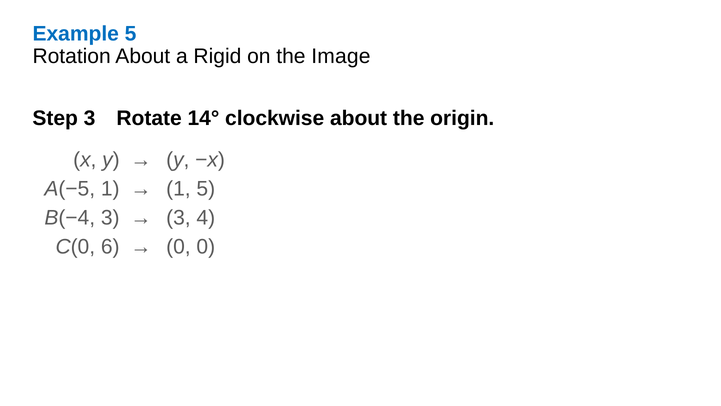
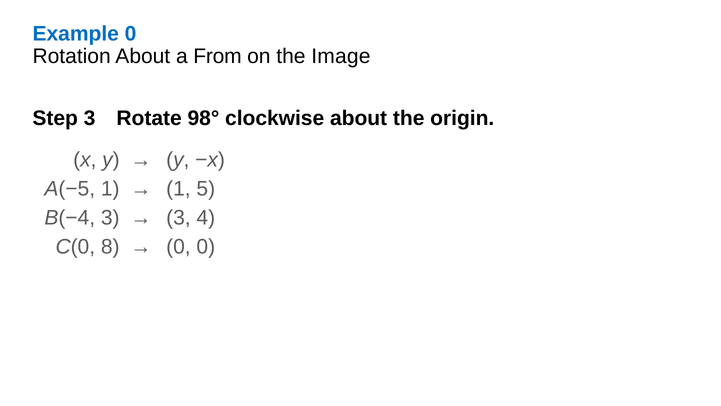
Example 5: 5 -> 0 (131, 34)
Rigid: Rigid -> From (218, 56)
14°: 14° -> 98° (203, 118)
6: 6 -> 8 (110, 246)
